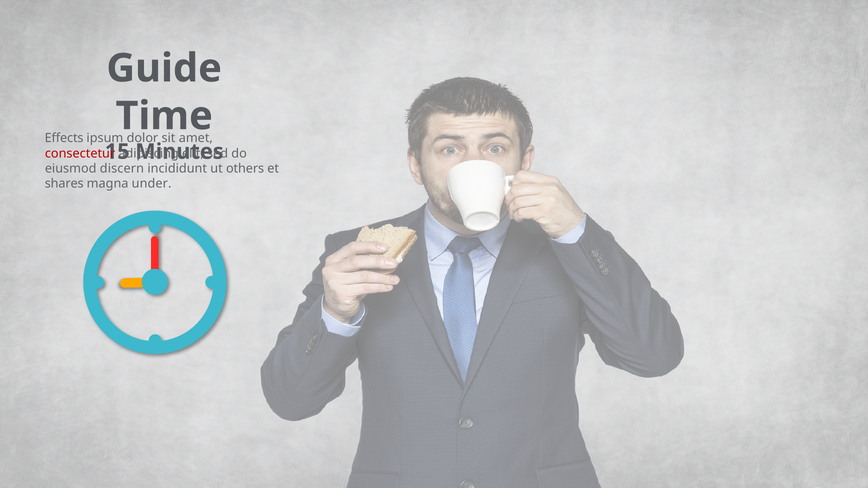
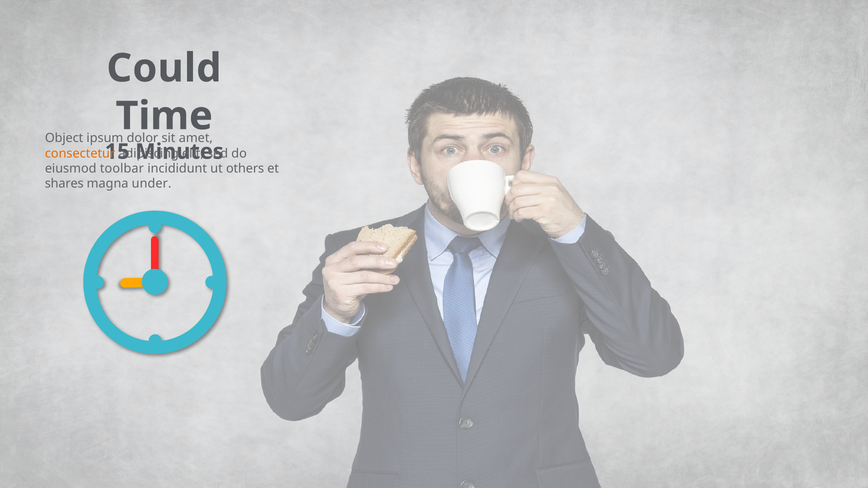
Guide: Guide -> Could (164, 68)
Effects: Effects -> Object (64, 138)
consectetur colour: red -> orange (80, 153)
discern: discern -> toolbar (122, 169)
